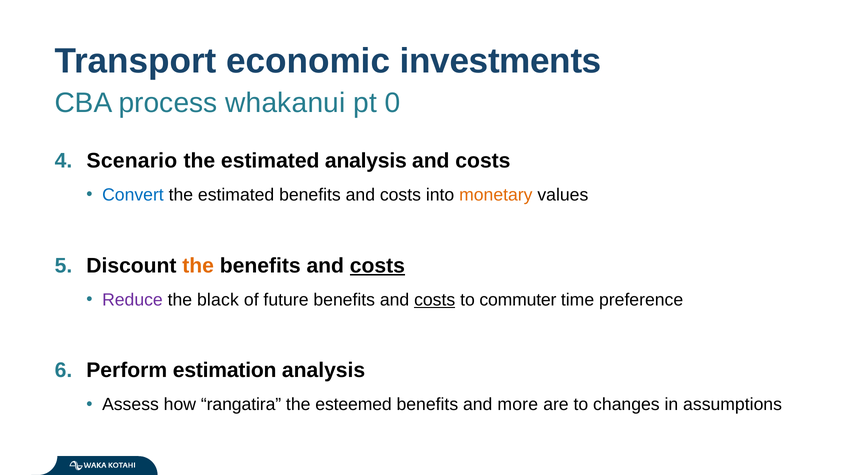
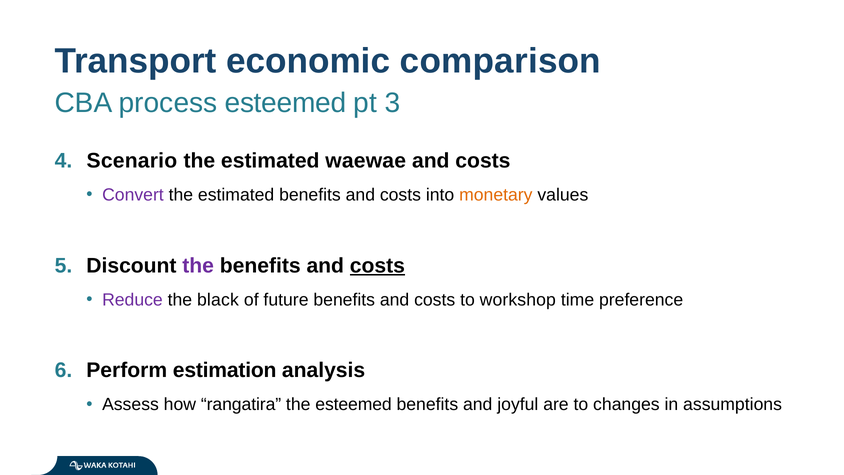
investments: investments -> comparison (500, 61)
process whakanui: whakanui -> esteemed (286, 103)
0: 0 -> 3 (393, 103)
estimated analysis: analysis -> waewae (366, 161)
Convert colour: blue -> purple (133, 195)
the colour: orange -> purple (198, 265)
costs underline: present -> none (435, 300)
commuter: commuter -> workshop (518, 300)
more: more -> joyful (518, 404)
